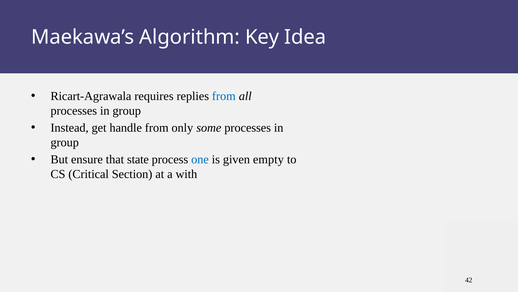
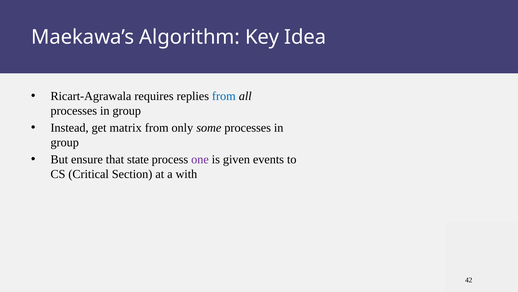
handle: handle -> matrix (126, 128)
one colour: blue -> purple (200, 159)
empty: empty -> events (268, 159)
